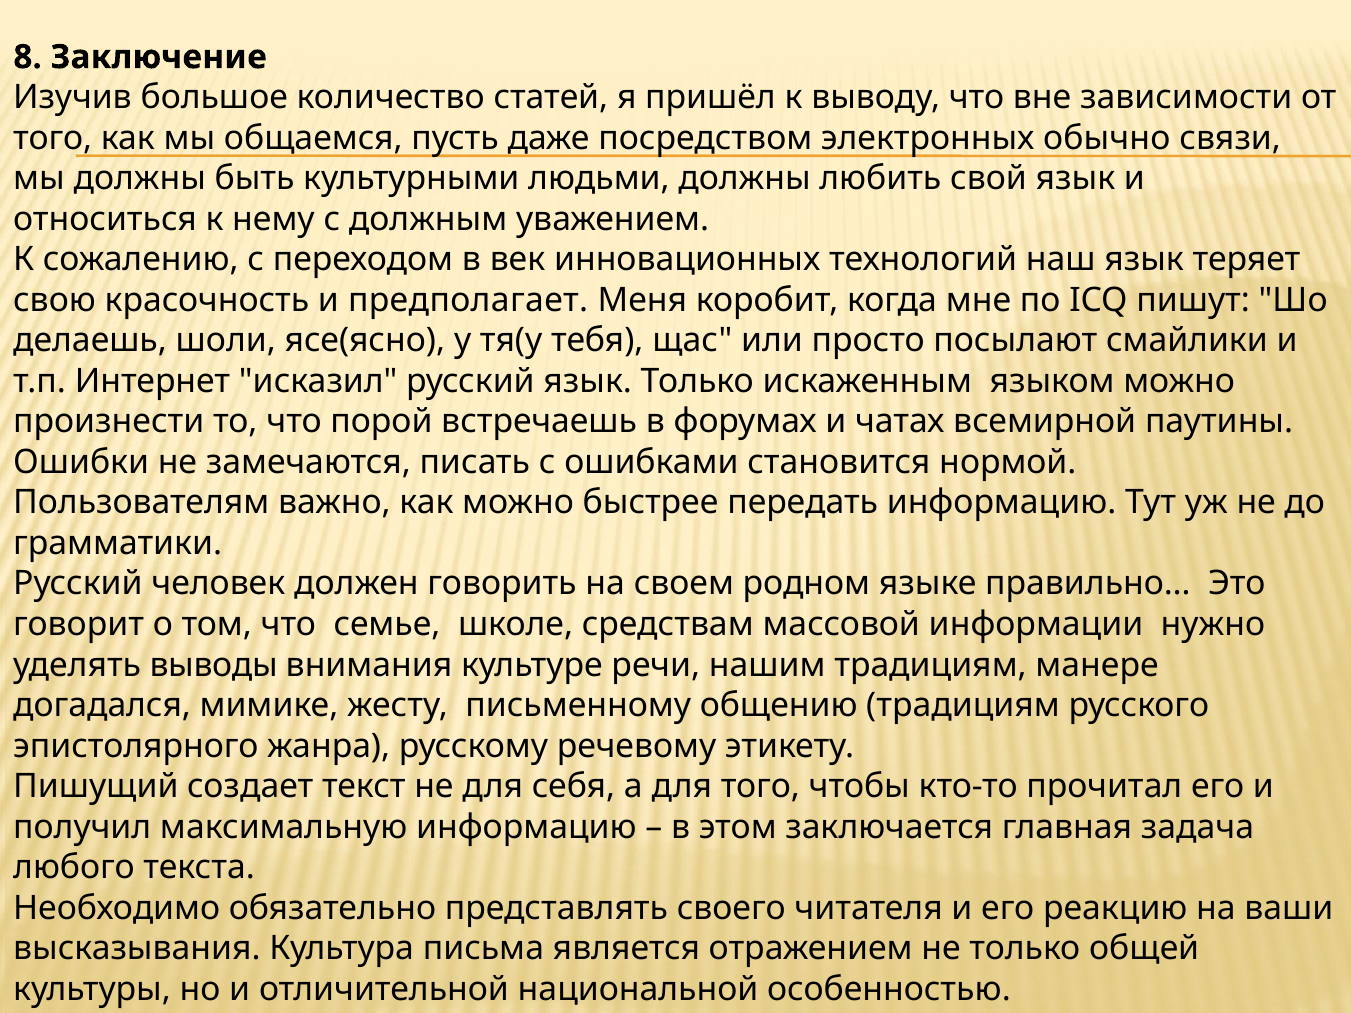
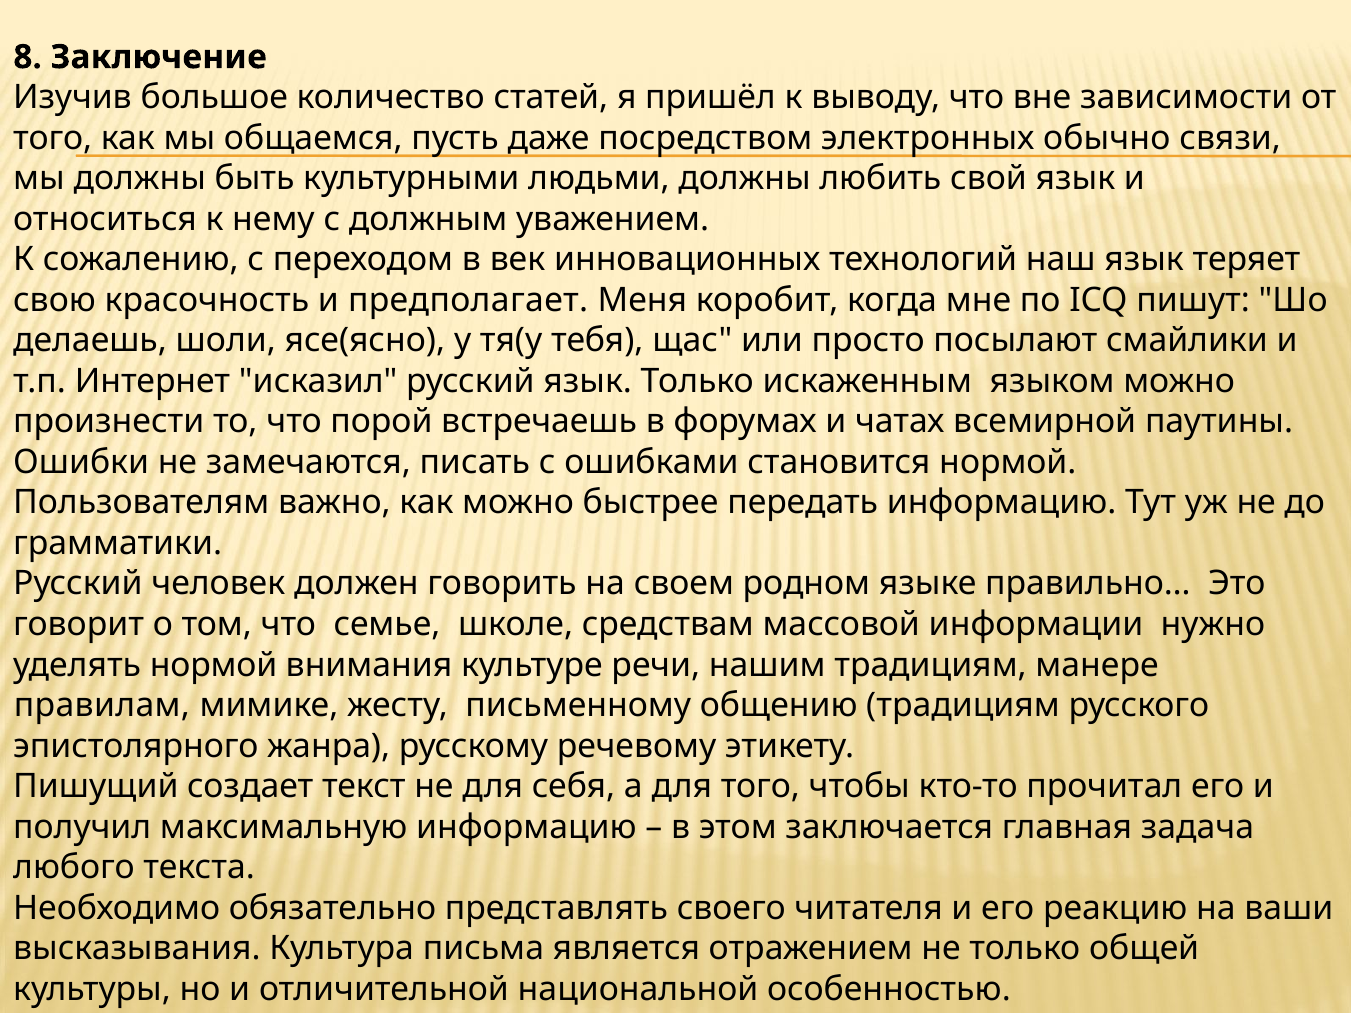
уделять выводы: выводы -> нормой (214, 665)
догадался: догадался -> правилам (102, 706)
